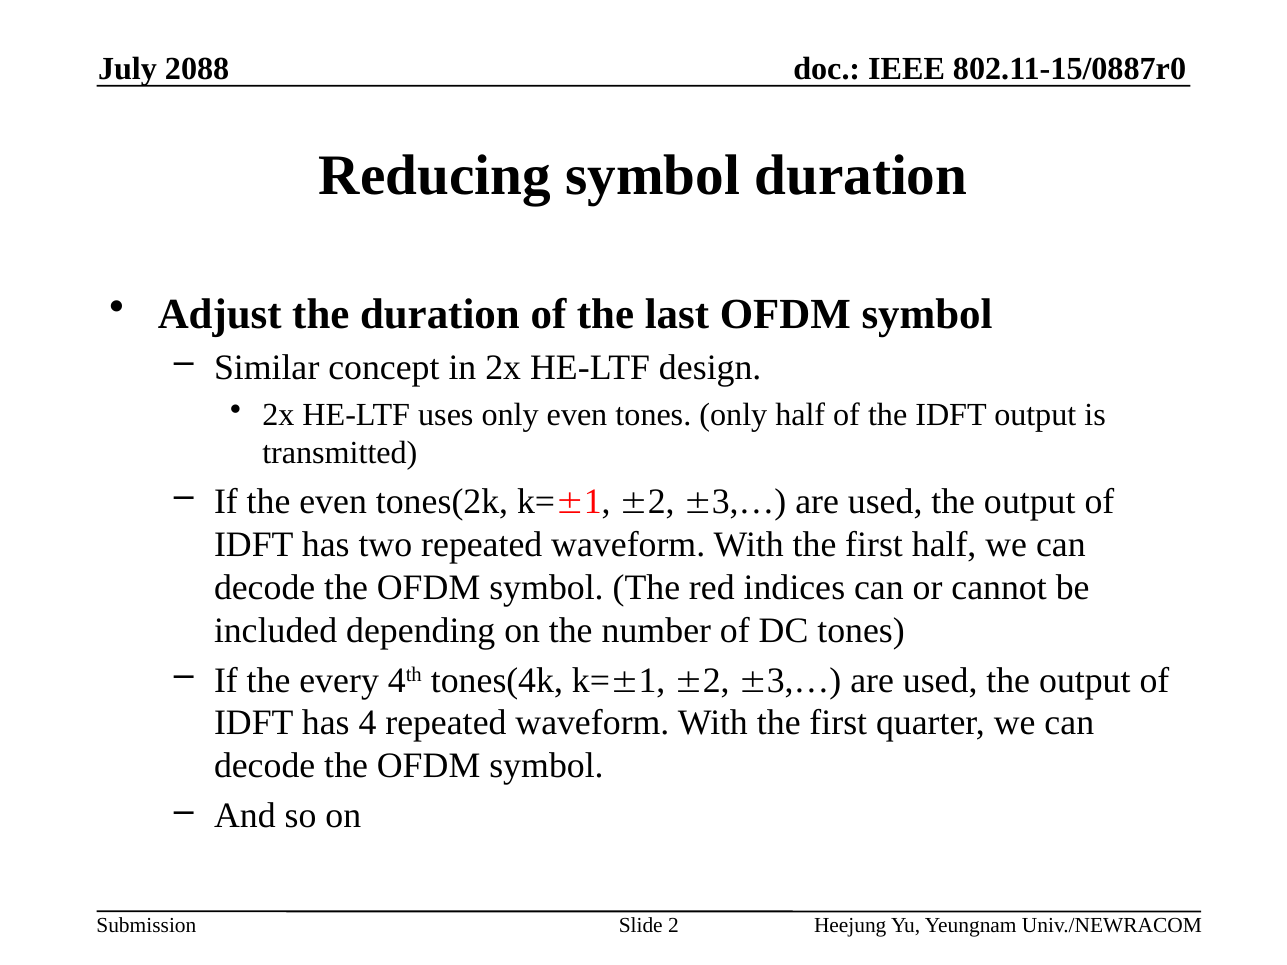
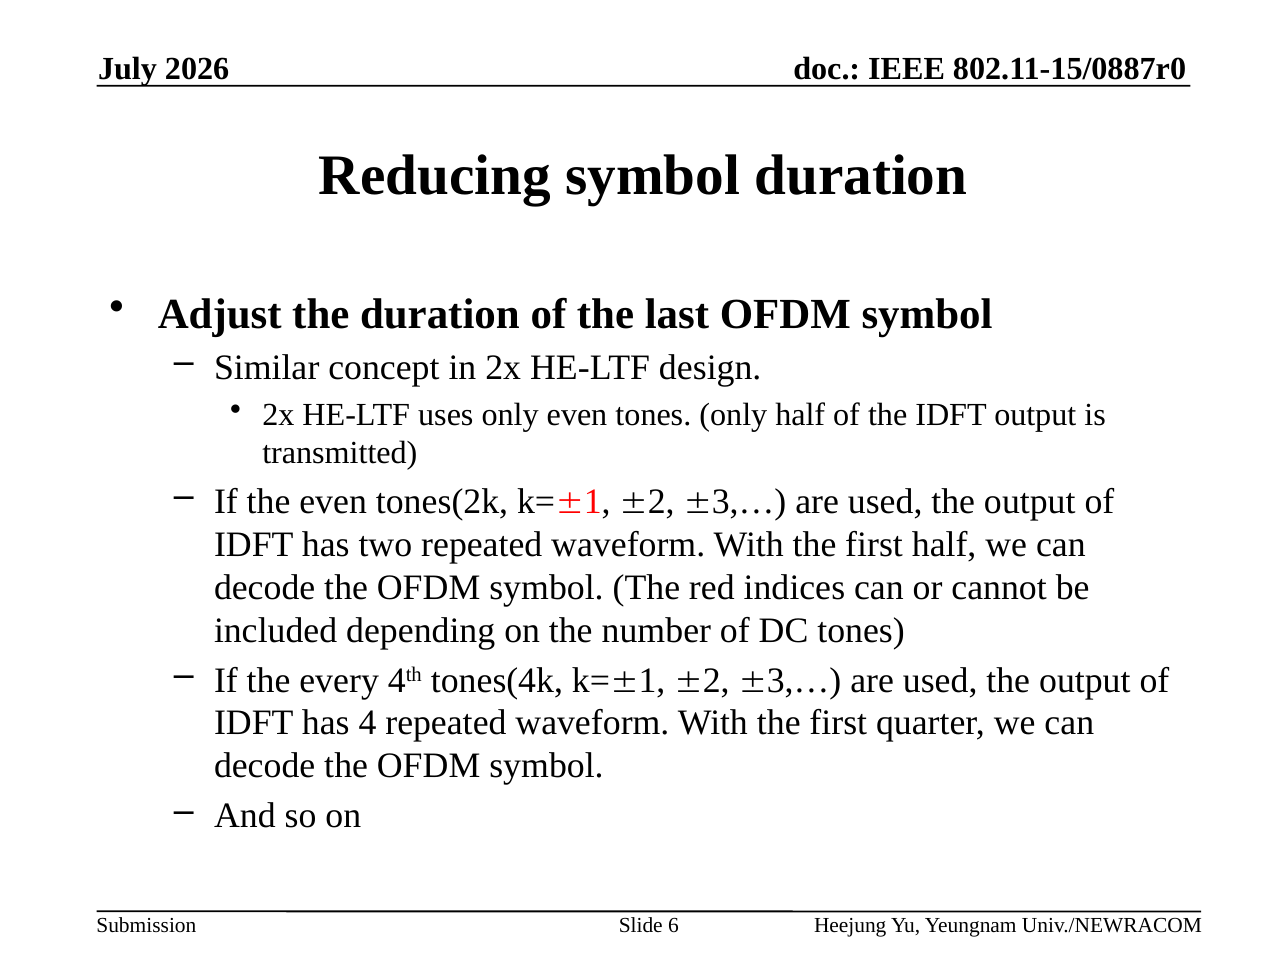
2088: 2088 -> 2026 (197, 69)
2: 2 -> 6 (673, 926)
